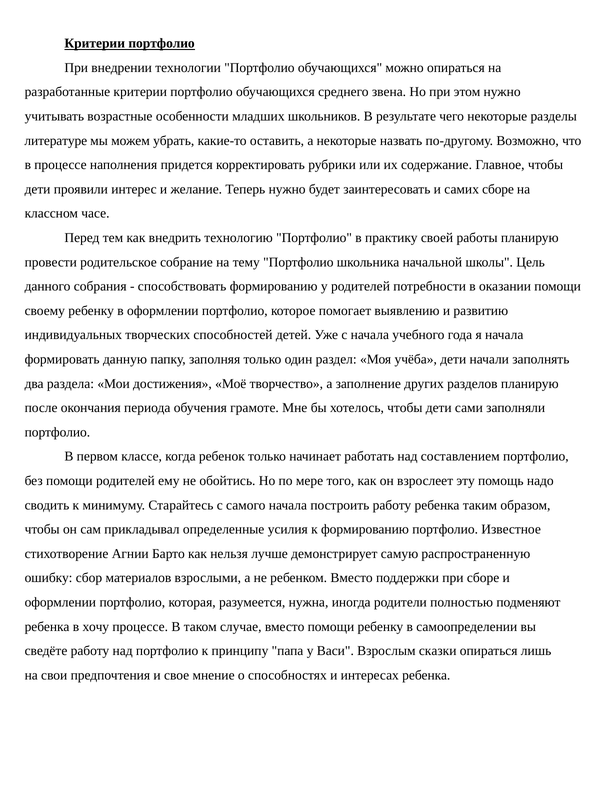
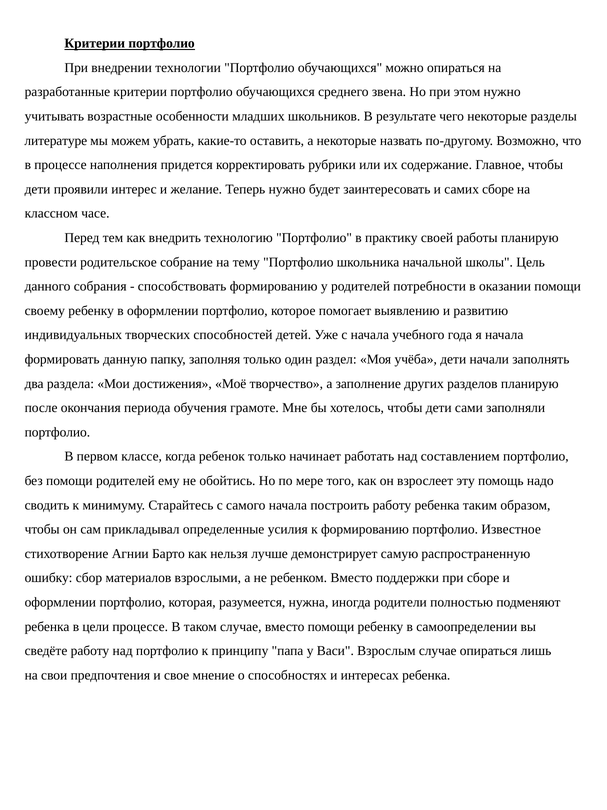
хочу: хочу -> цели (96, 626)
Взрослым сказки: сказки -> случае (438, 650)
